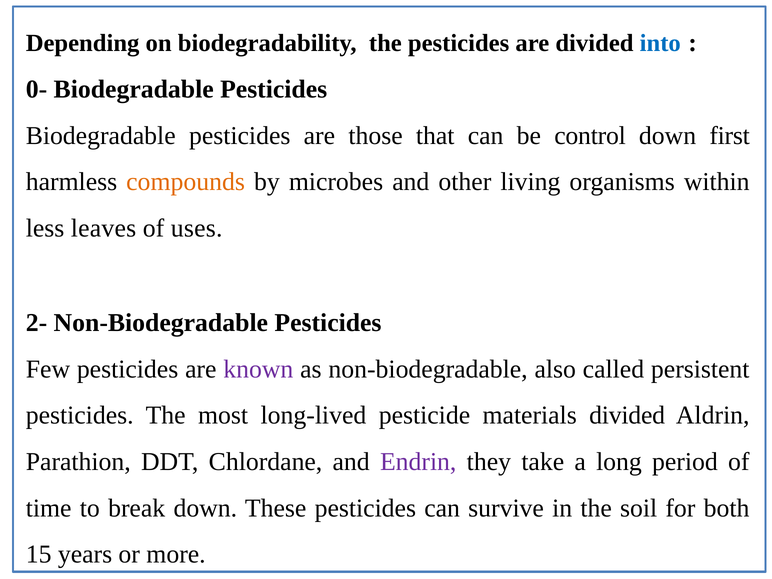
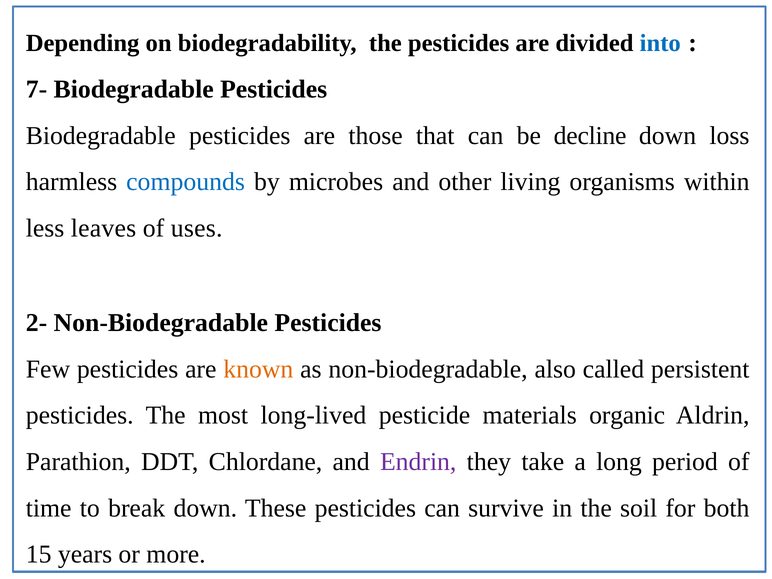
0-: 0- -> 7- (37, 89)
control: control -> decline (590, 136)
first: first -> loss (729, 136)
compounds colour: orange -> blue (186, 182)
known colour: purple -> orange (258, 369)
materials divided: divided -> organic (627, 415)
